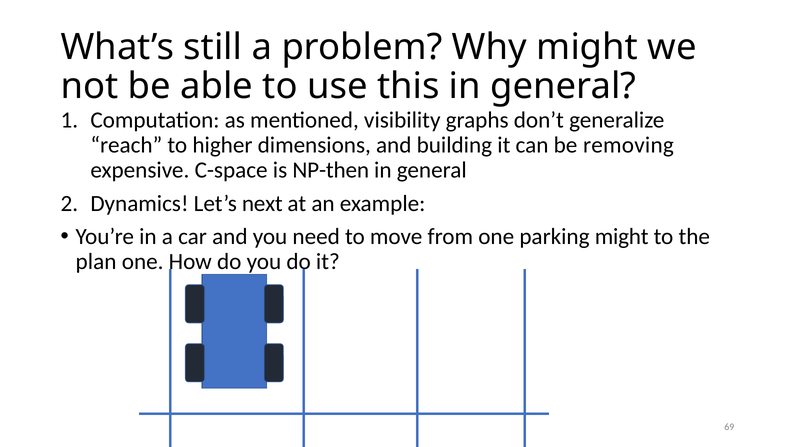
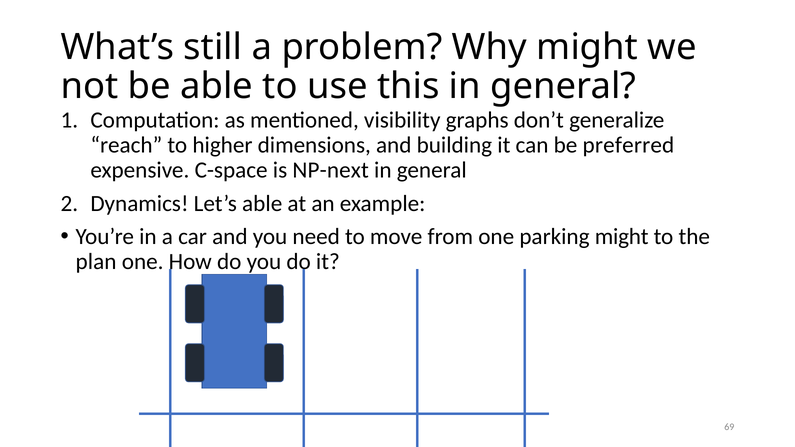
removing: removing -> preferred (628, 145)
NP-then: NP-then -> NP-next (331, 170)
Let’s next: next -> able (262, 203)
